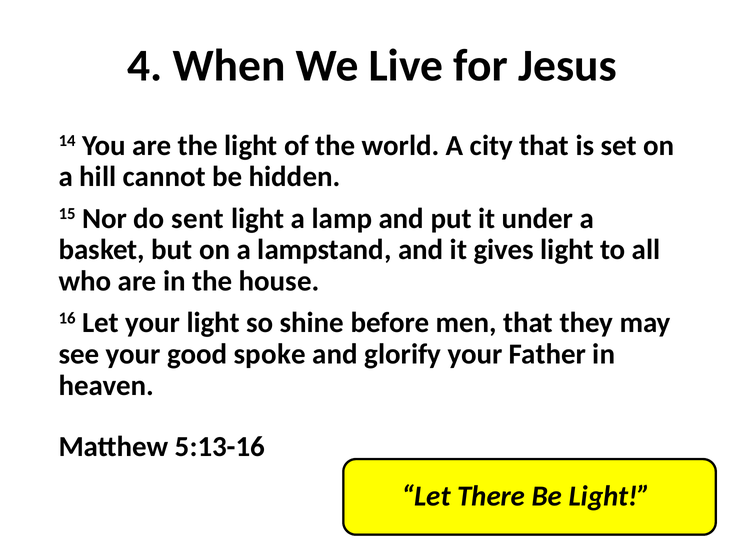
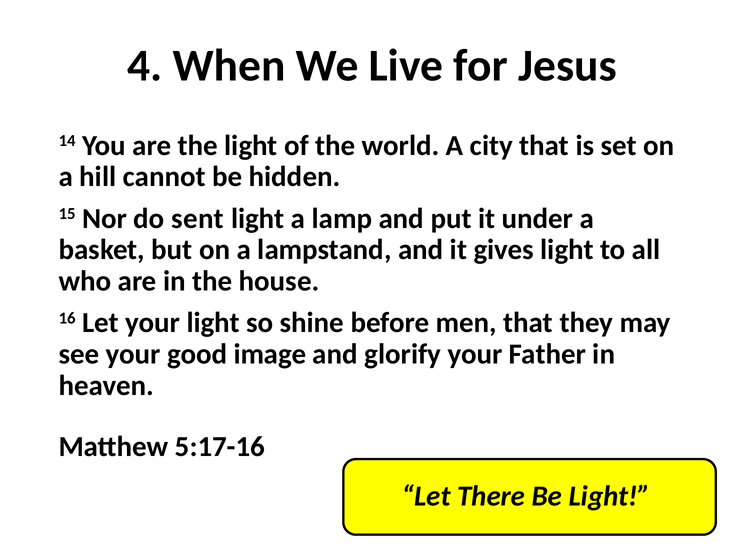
spoke: spoke -> image (270, 354)
5:13-16: 5:13-16 -> 5:17-16 (220, 446)
